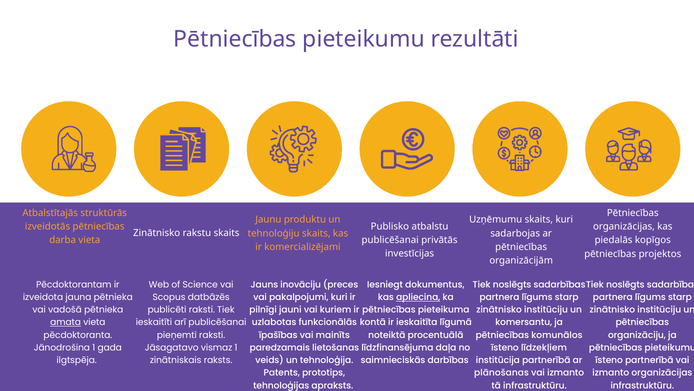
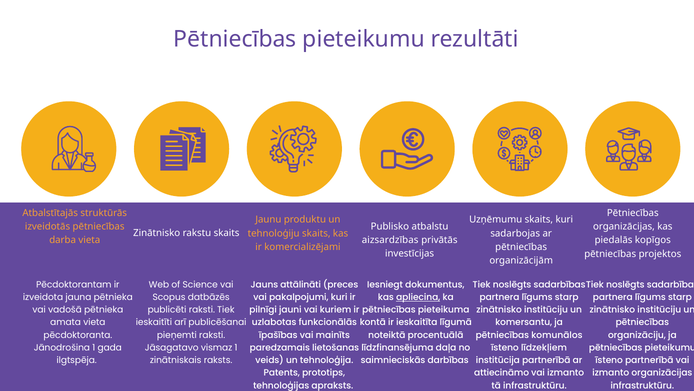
publicēšanai: publicēšanai -> aizsardzības (390, 240)
inovāciju: inovāciju -> attālināti (301, 284)
amata underline: present -> none (66, 322)
plānošanas: plānošanas -> attiecināmo (502, 372)
